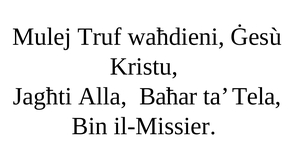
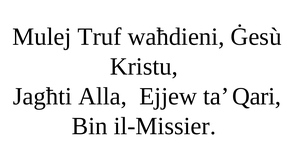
Baħar: Baħar -> Ejjew (168, 96)
Tela: Tela -> Qari (257, 96)
